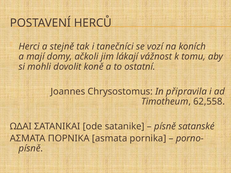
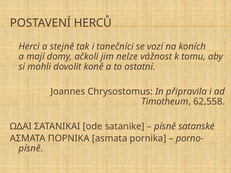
lákají: lákají -> nelze (127, 57)
